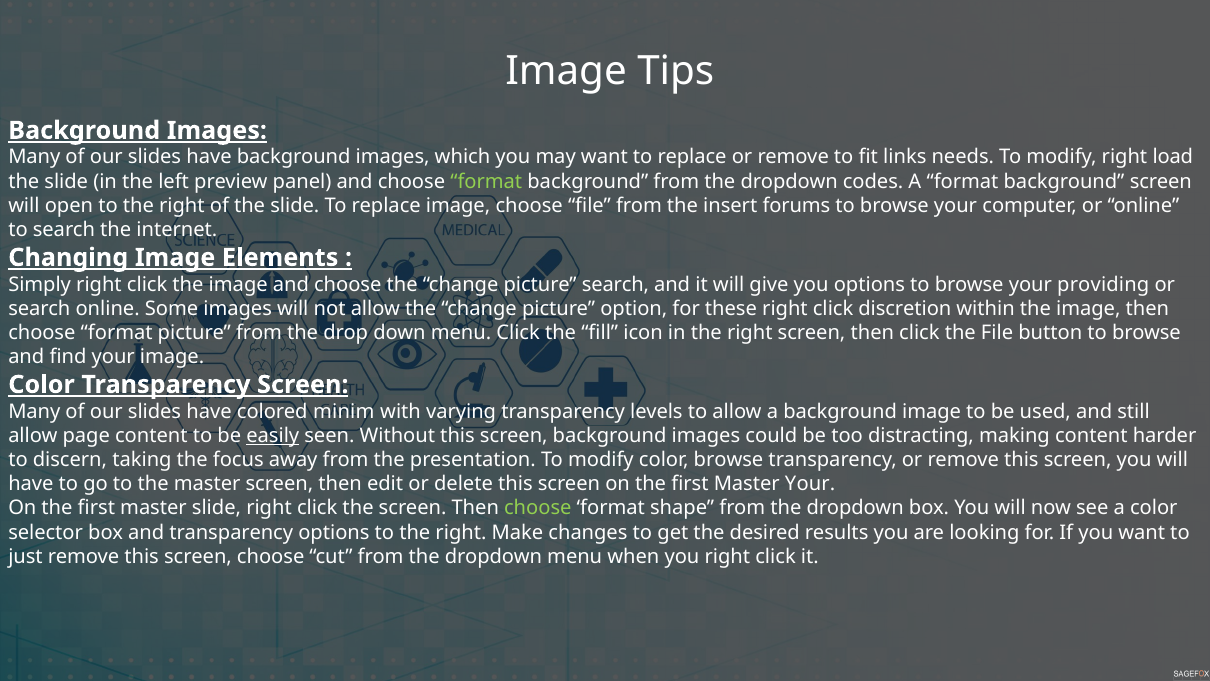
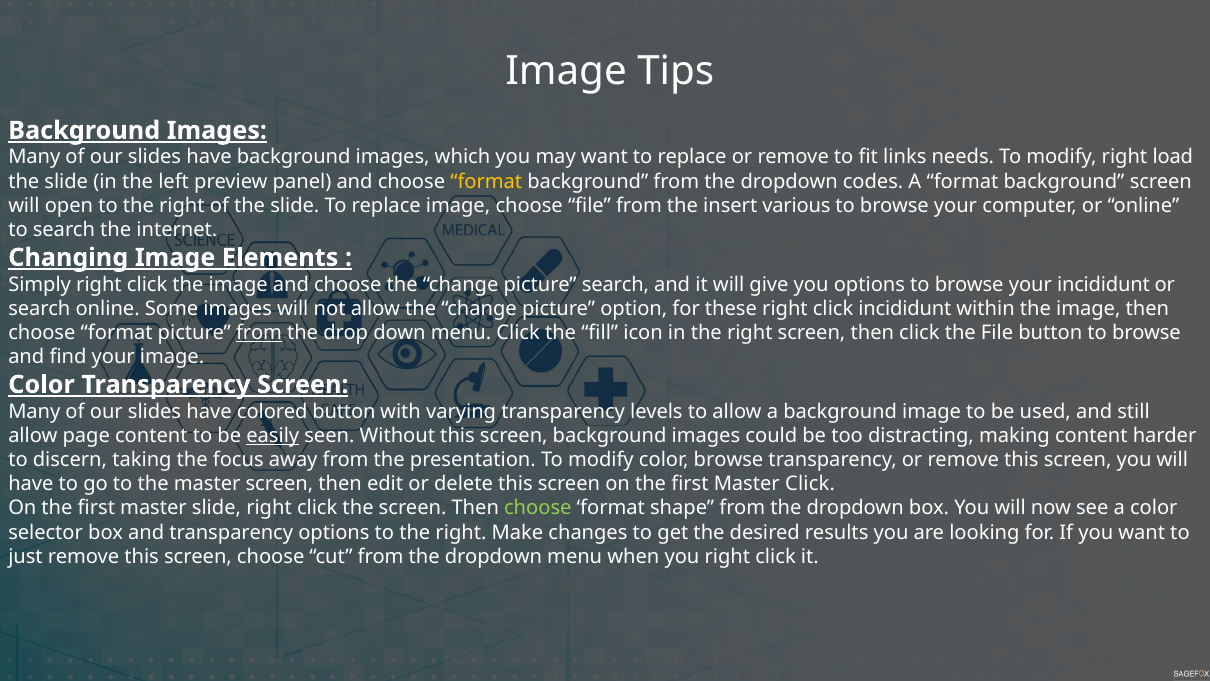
format colour: light green -> yellow (486, 181)
forums: forums -> various (796, 206)
your providing: providing -> incididunt (1103, 284)
click discretion: discretion -> incididunt (905, 308)
from underline: none -> present (259, 333)
colored minim: minim -> button (344, 411)
Master Your: Your -> Click (810, 484)
